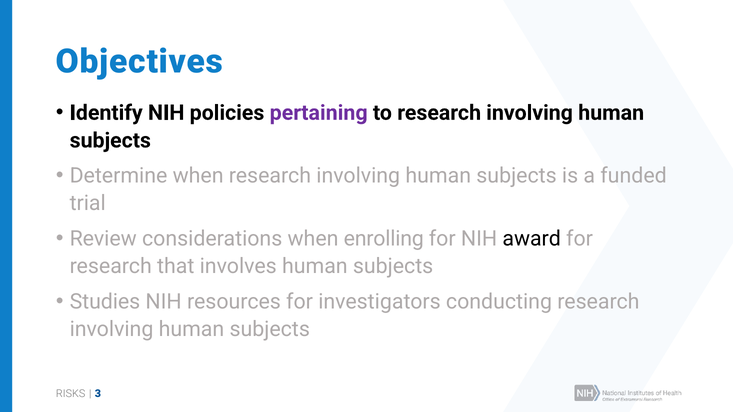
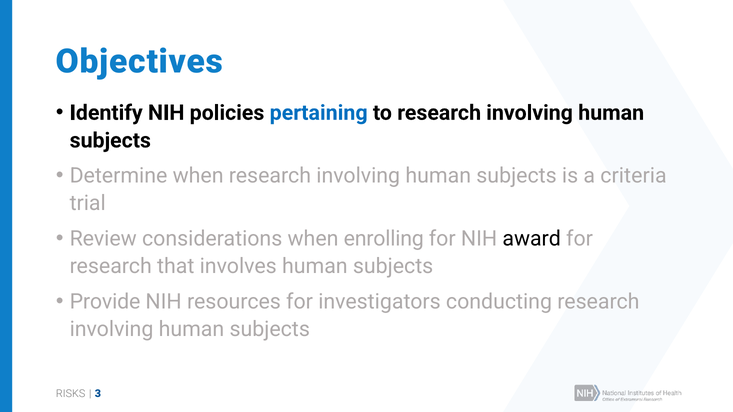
pertaining colour: purple -> blue (319, 113)
funded: funded -> criteria (634, 176)
Studies: Studies -> Provide (105, 302)
